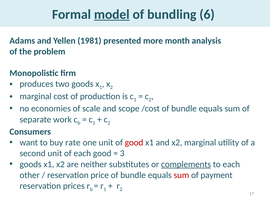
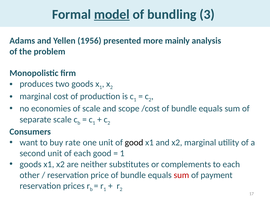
6: 6 -> 3 (207, 14)
1981: 1981 -> 1956 (89, 41)
month: month -> mainly (177, 41)
separate work: work -> scale (62, 119)
good colour: red -> black (134, 142)
3: 3 -> 1 (122, 153)
complements underline: present -> none (186, 164)
